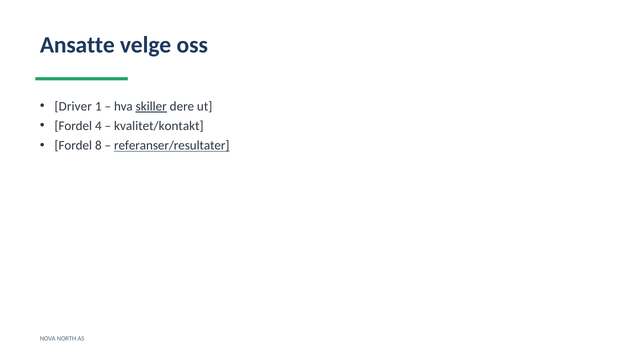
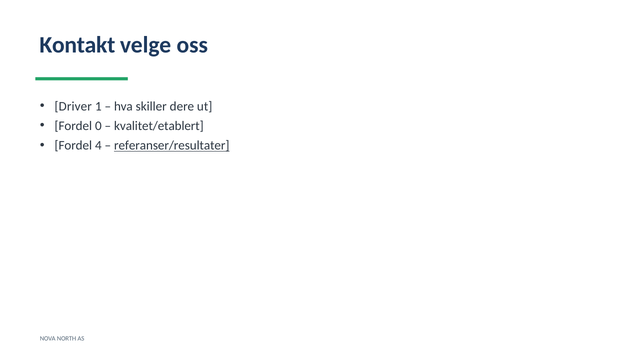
Ansatte: Ansatte -> Kontakt (77, 45)
skiller underline: present -> none (151, 106)
4: 4 -> 0 (98, 126)
kvalitet/kontakt: kvalitet/kontakt -> kvalitet/etablert (159, 126)
8: 8 -> 4 (98, 145)
